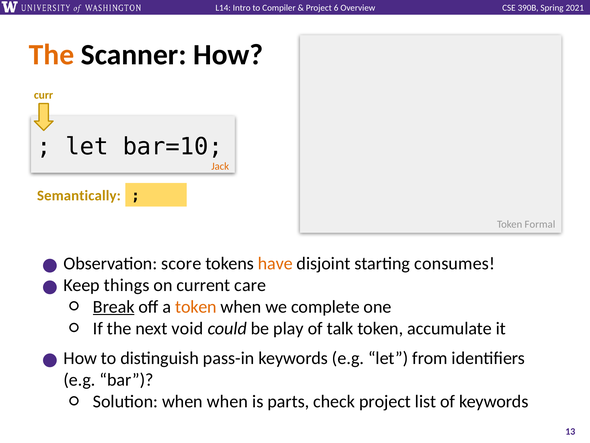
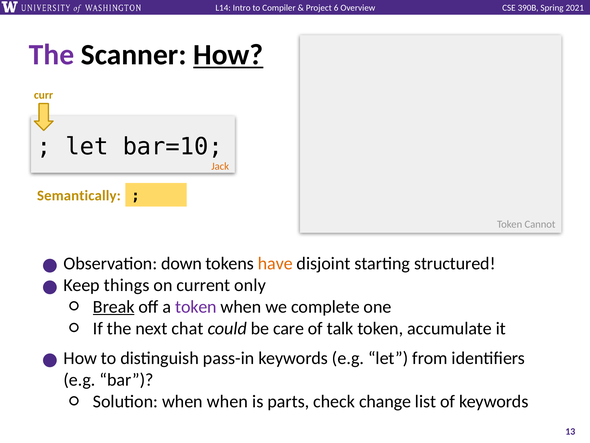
The colour: orange -> purple (52, 55)
How underline: none -> present (228, 55)
Formal: Formal -> Cannot (540, 224)
score: score -> down (181, 263)
consumes: consumes -> structured (455, 263)
care: care -> only (250, 285)
token colour: orange -> purple (196, 306)
void: void -> chat (187, 328)
play: play -> care (289, 328)
check project: project -> change (385, 401)
